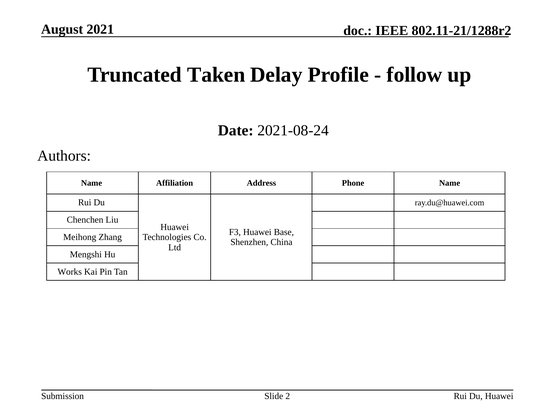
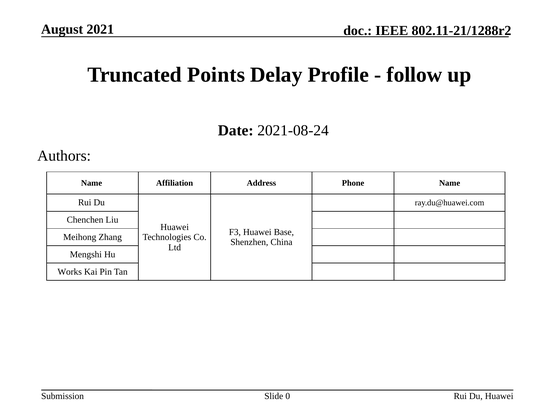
Taken: Taken -> Points (216, 75)
2: 2 -> 0 (288, 396)
